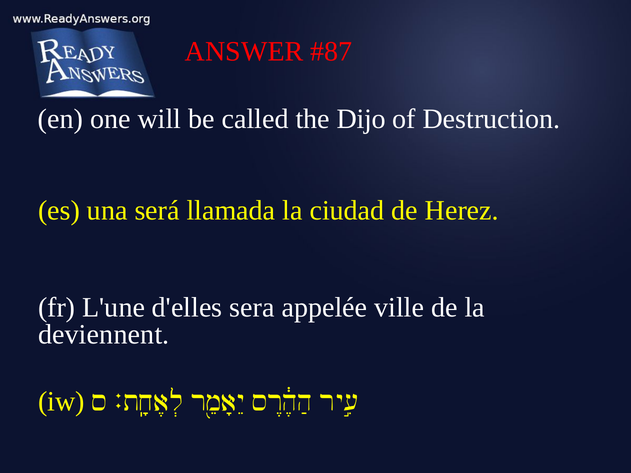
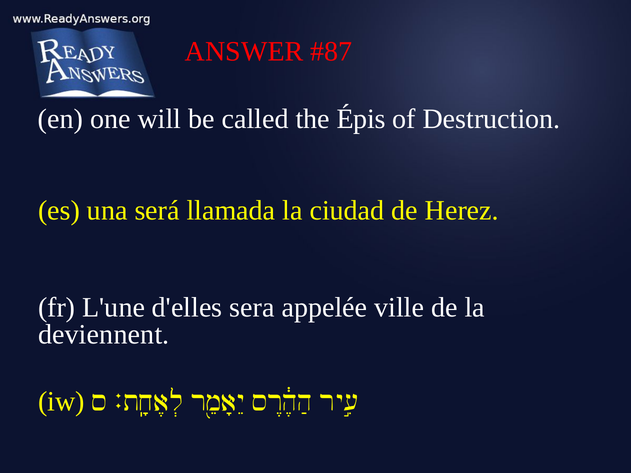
Dijo: Dijo -> Épis (361, 119)
